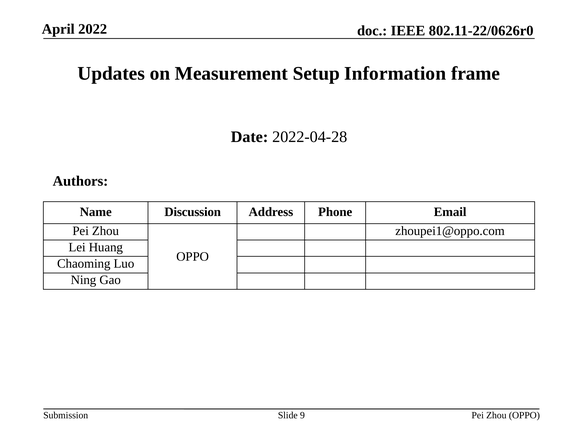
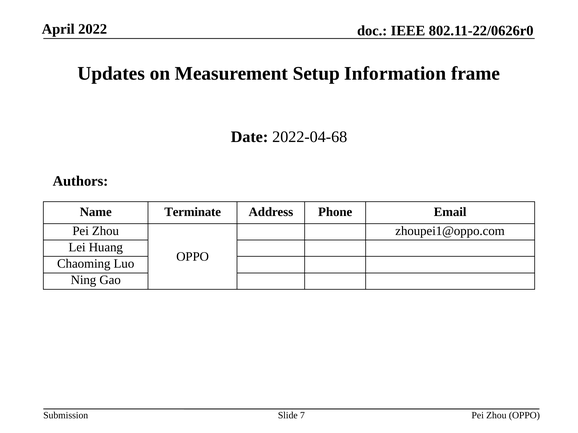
2022-04-28: 2022-04-28 -> 2022-04-68 (310, 137)
Discussion: Discussion -> Terminate (193, 212)
9: 9 -> 7 (302, 416)
